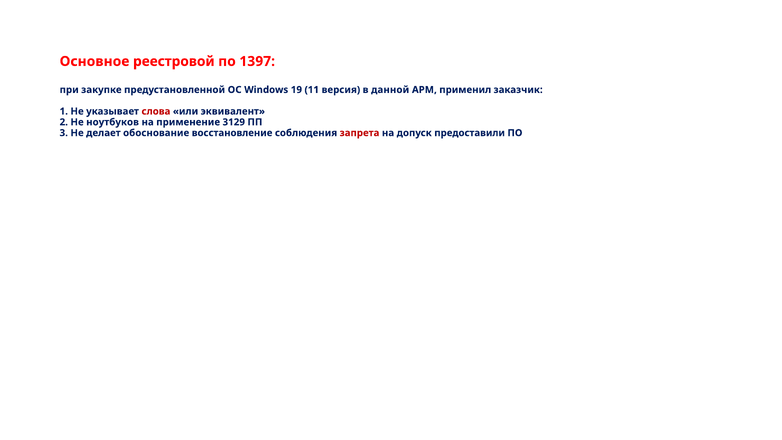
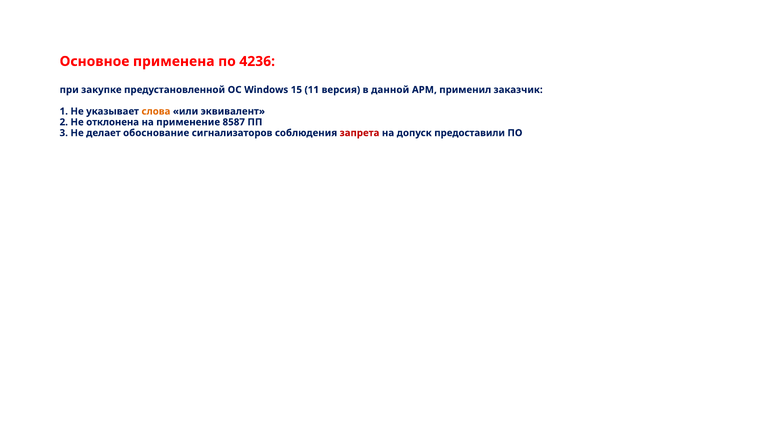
реестровой: реестровой -> применена (174, 61)
1397: 1397 -> 4236 (257, 61)
19: 19 -> 15 (296, 90)
слова colour: red -> orange (156, 111)
ноутбуков: ноутбуков -> отклонена (113, 122)
3129: 3129 -> 8587 (234, 122)
восстановление: восстановление -> сигнализаторов (232, 133)
